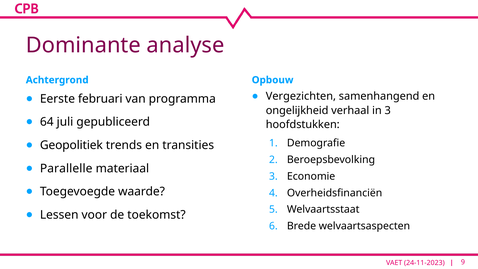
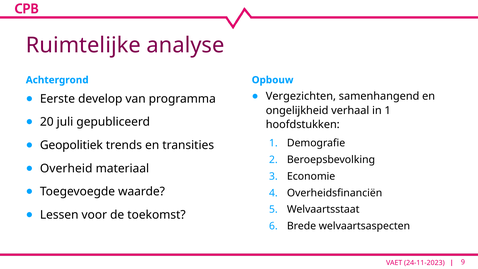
Dominante: Dominante -> Ruimtelijke (83, 45)
februari: februari -> develop (100, 99)
in 3: 3 -> 1 (388, 110)
64: 64 -> 20 (47, 122)
Parallelle: Parallelle -> Overheid (66, 168)
